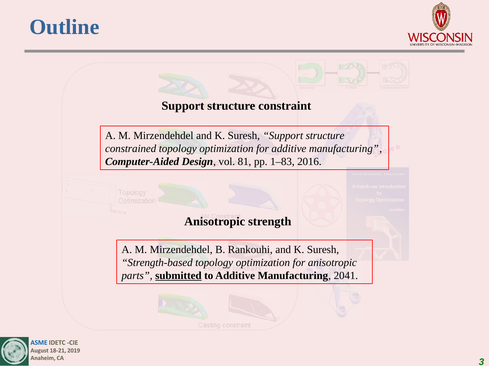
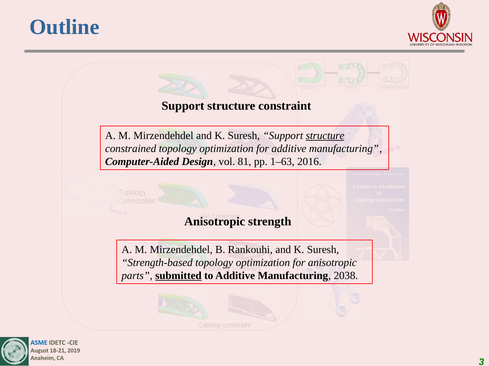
structure underline: none -> present (325, 136)
1–83: 1–83 -> 1–63 (282, 162)
2041: 2041 -> 2038 (346, 276)
